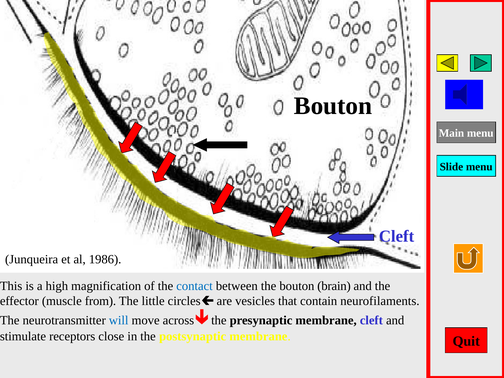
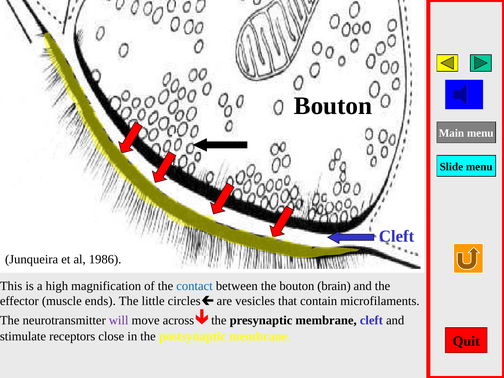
from: from -> ends (100, 301)
neurofilaments: neurofilaments -> microfilaments (380, 301)
will colour: blue -> purple (119, 320)
